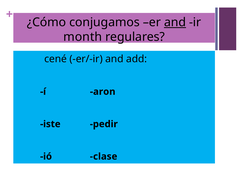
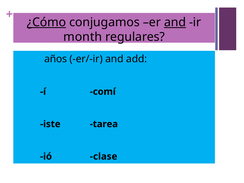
¿Cómo underline: none -> present (47, 22)
cené: cené -> años (56, 59)
aron: aron -> comí (103, 92)
pedir: pedir -> tarea (104, 124)
